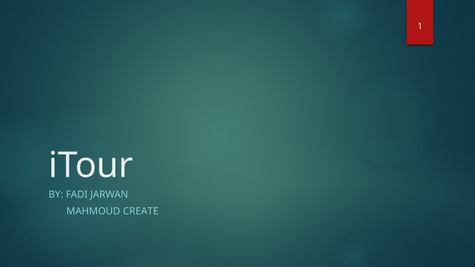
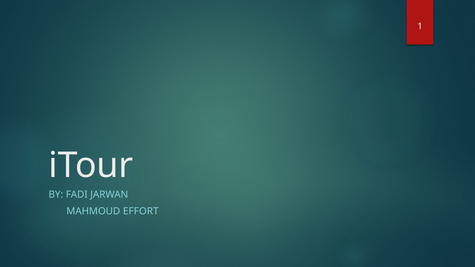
CREATE: CREATE -> EFFORT (141, 211)
